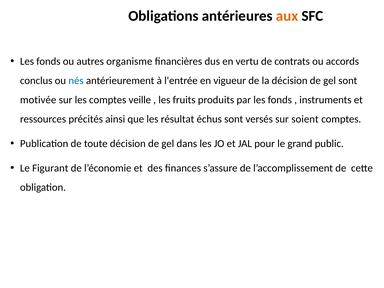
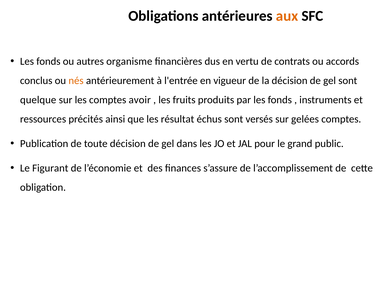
nés colour: blue -> orange (76, 81)
motivée: motivée -> quelque (38, 100)
veille: veille -> avoir (140, 100)
soient: soient -> gelées (305, 119)
